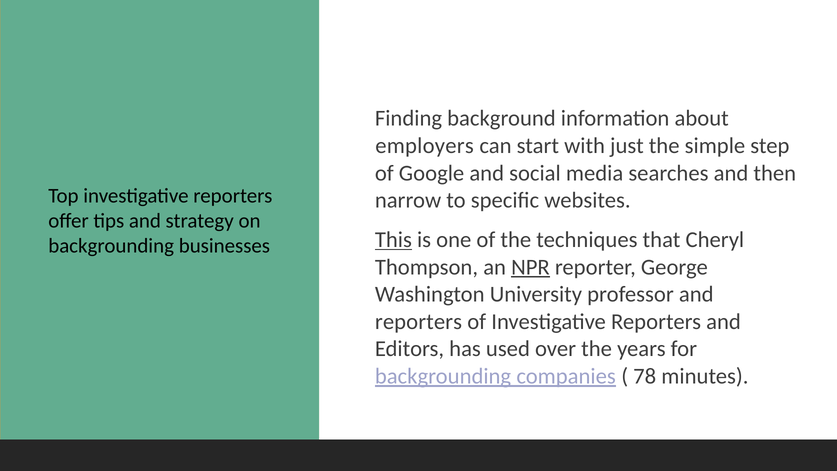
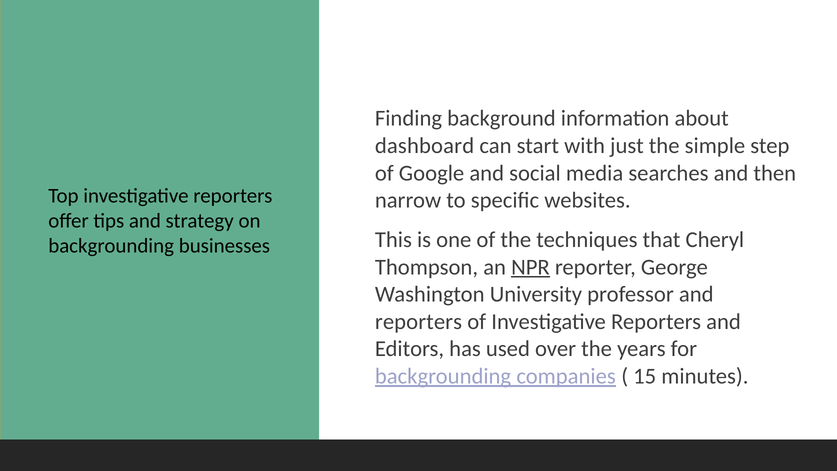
employers: employers -> dashboard (425, 146)
This underline: present -> none (393, 240)
78: 78 -> 15 (645, 376)
